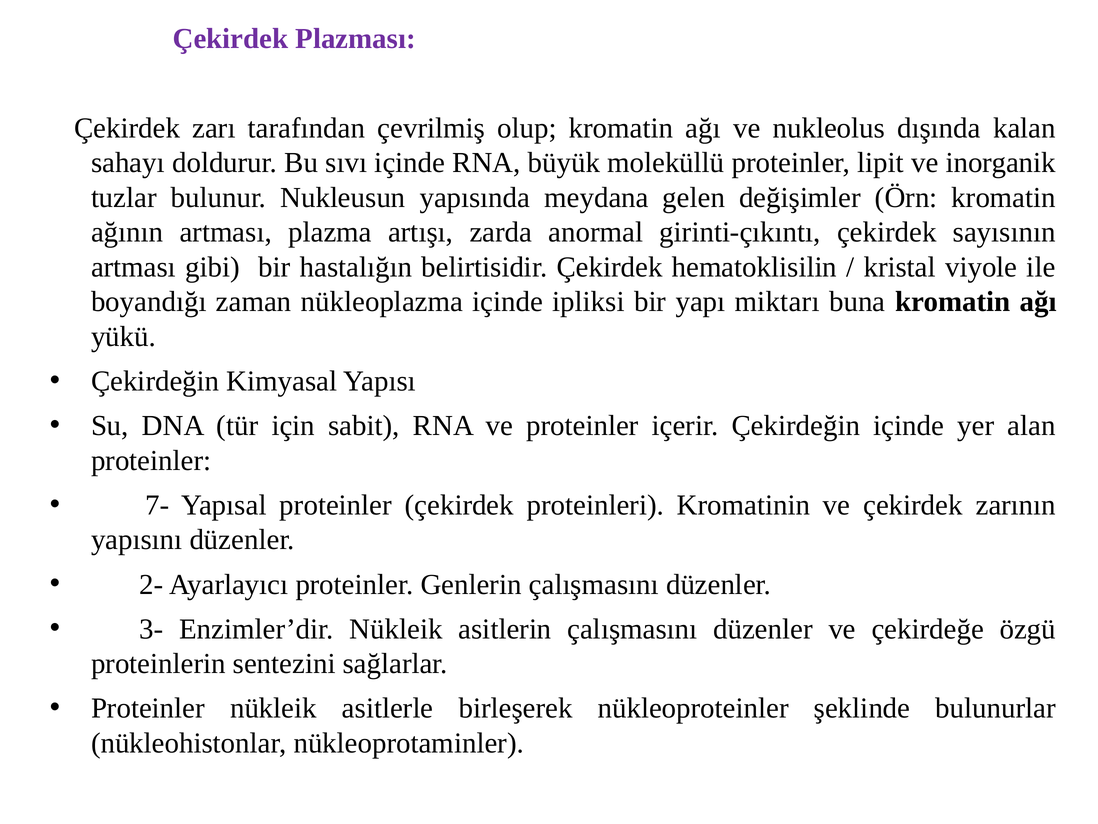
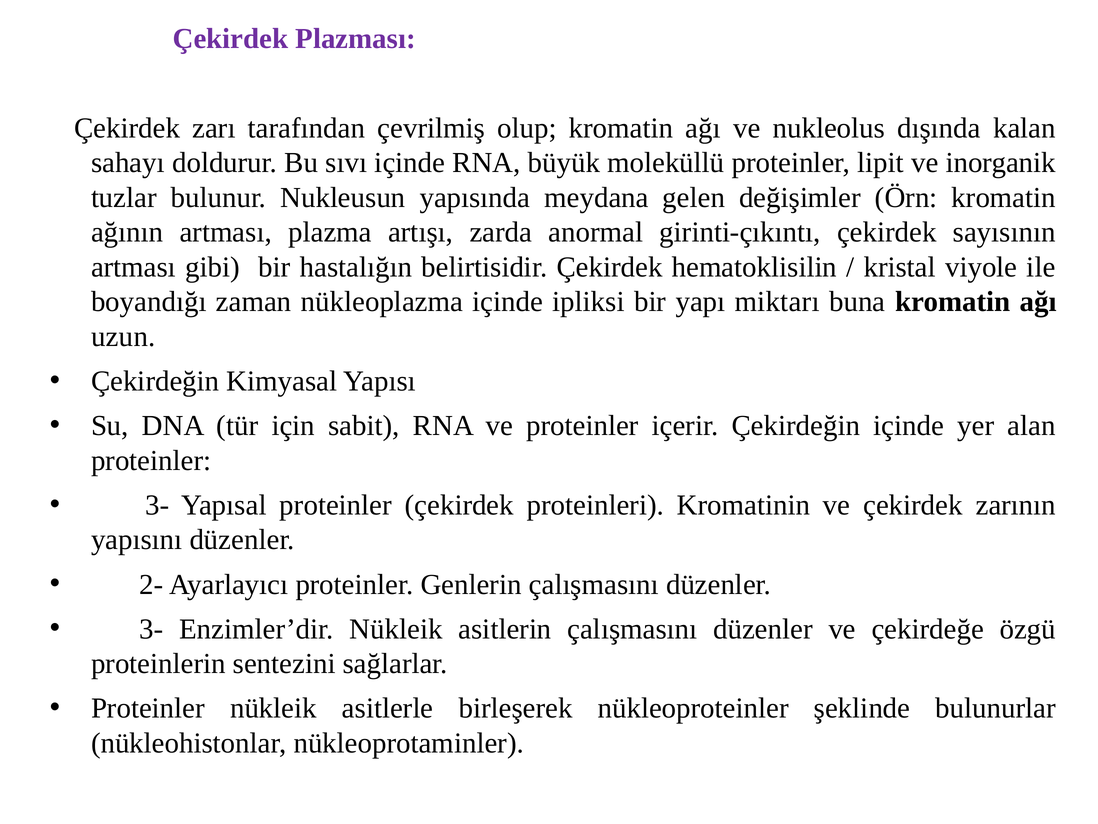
yükü: yükü -> uzun (123, 336)
7-: 7- -> 3- (157, 505)
